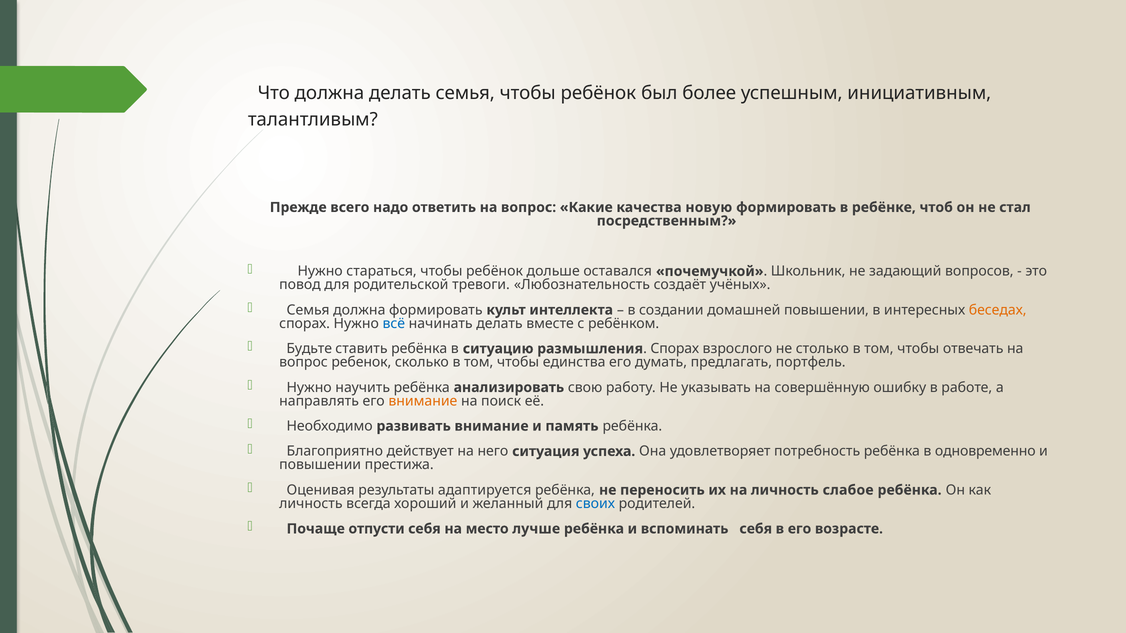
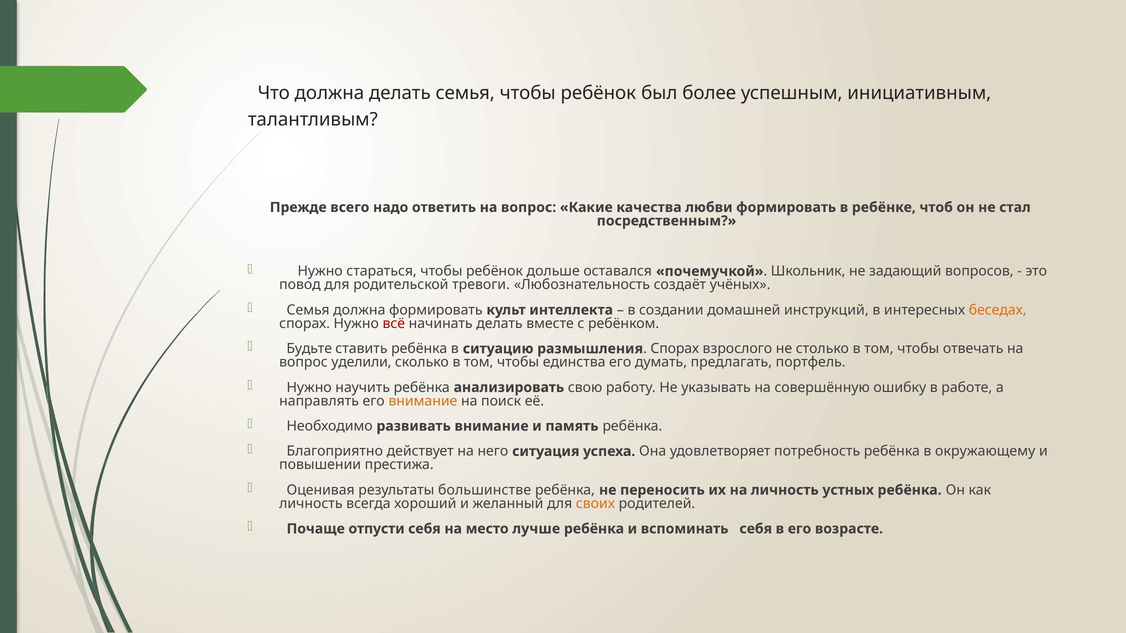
новую: новую -> любви (709, 207)
домашней повышении: повышении -> инструкций (826, 310)
всё colour: blue -> red (394, 324)
ребенок: ребенок -> уделили (361, 362)
одновременно: одновременно -> окружающему (985, 452)
адаптируется: адаптируется -> большинстве (485, 490)
слабое: слабое -> устных (848, 490)
своих colour: blue -> orange (595, 504)
